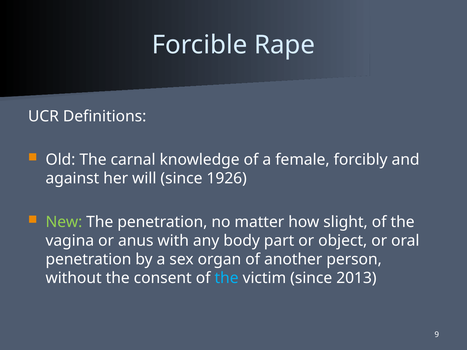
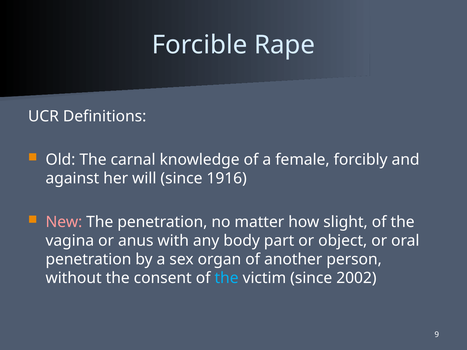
1926: 1926 -> 1916 (227, 179)
New colour: light green -> pink (64, 222)
2013: 2013 -> 2002 (356, 278)
